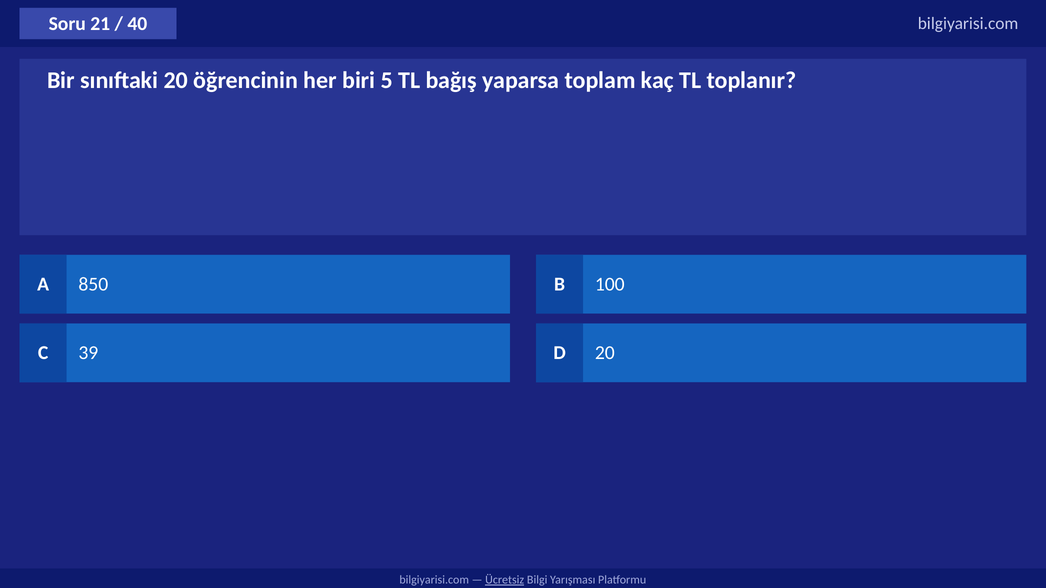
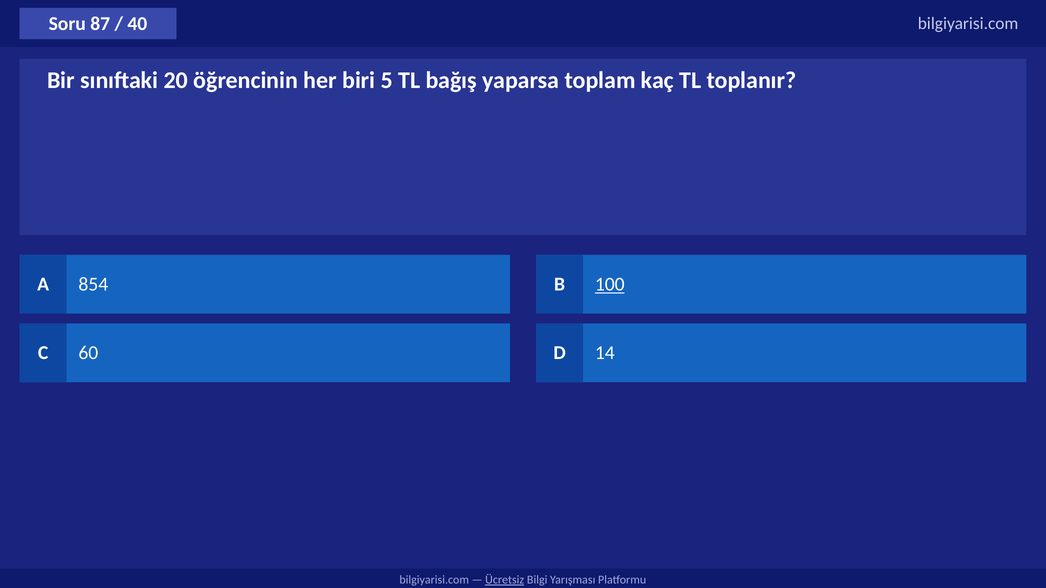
21: 21 -> 87 (100, 24)
850: 850 -> 854 (93, 285)
100 underline: none -> present (610, 285)
39: 39 -> 60 (88, 353)
D 20: 20 -> 14 (605, 353)
